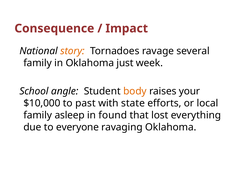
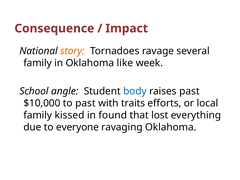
just: just -> like (125, 63)
body colour: orange -> blue (135, 91)
raises your: your -> past (189, 91)
state: state -> traits (133, 103)
asleep: asleep -> kissed (70, 115)
